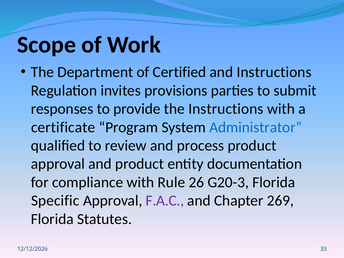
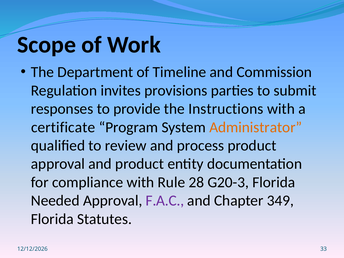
Certified: Certified -> Timeline (179, 72)
and Instructions: Instructions -> Commission (274, 72)
Administrator colour: blue -> orange (256, 127)
26: 26 -> 28 (196, 182)
Specific: Specific -> Needed (55, 201)
269: 269 -> 349 (280, 201)
